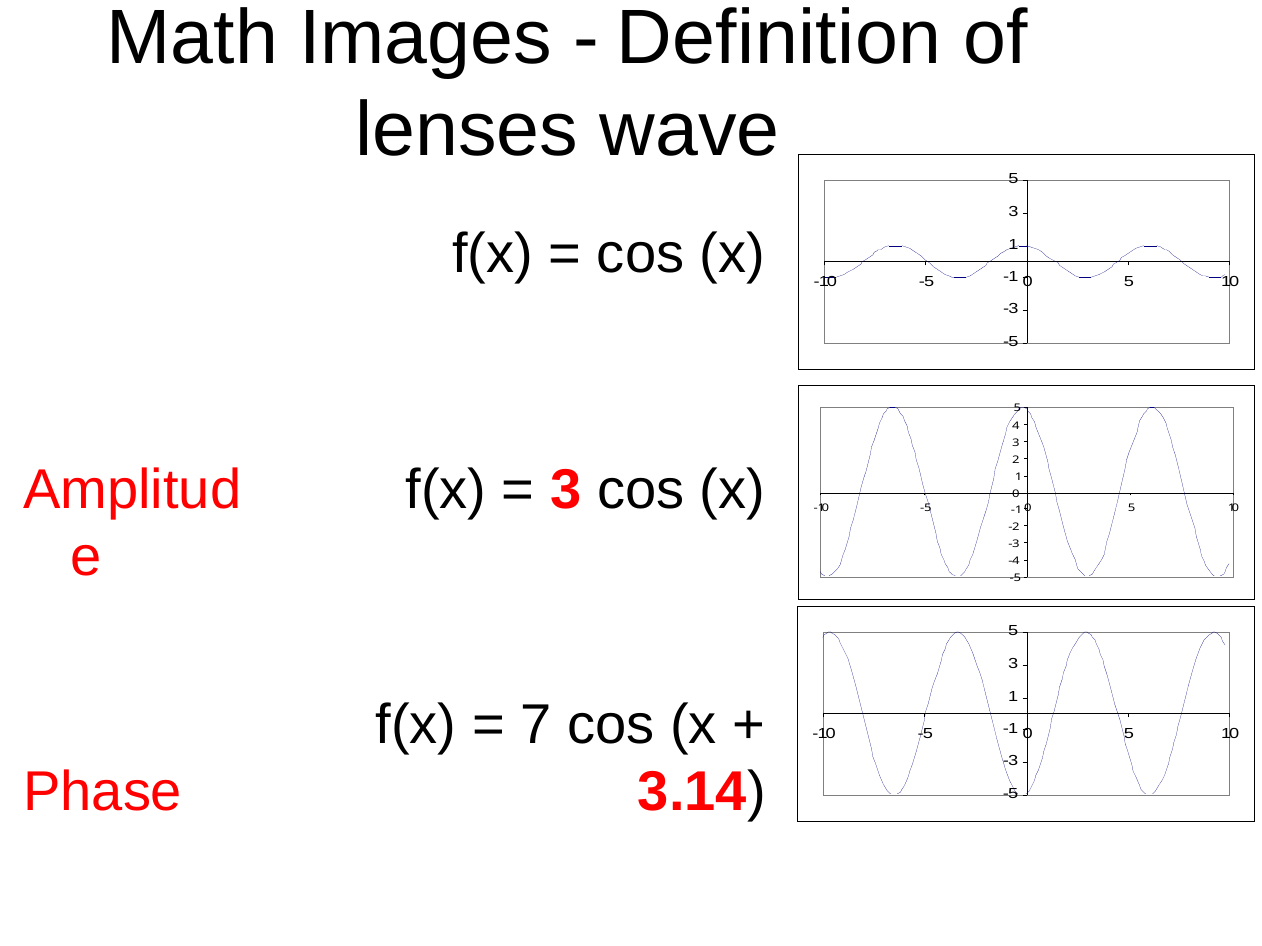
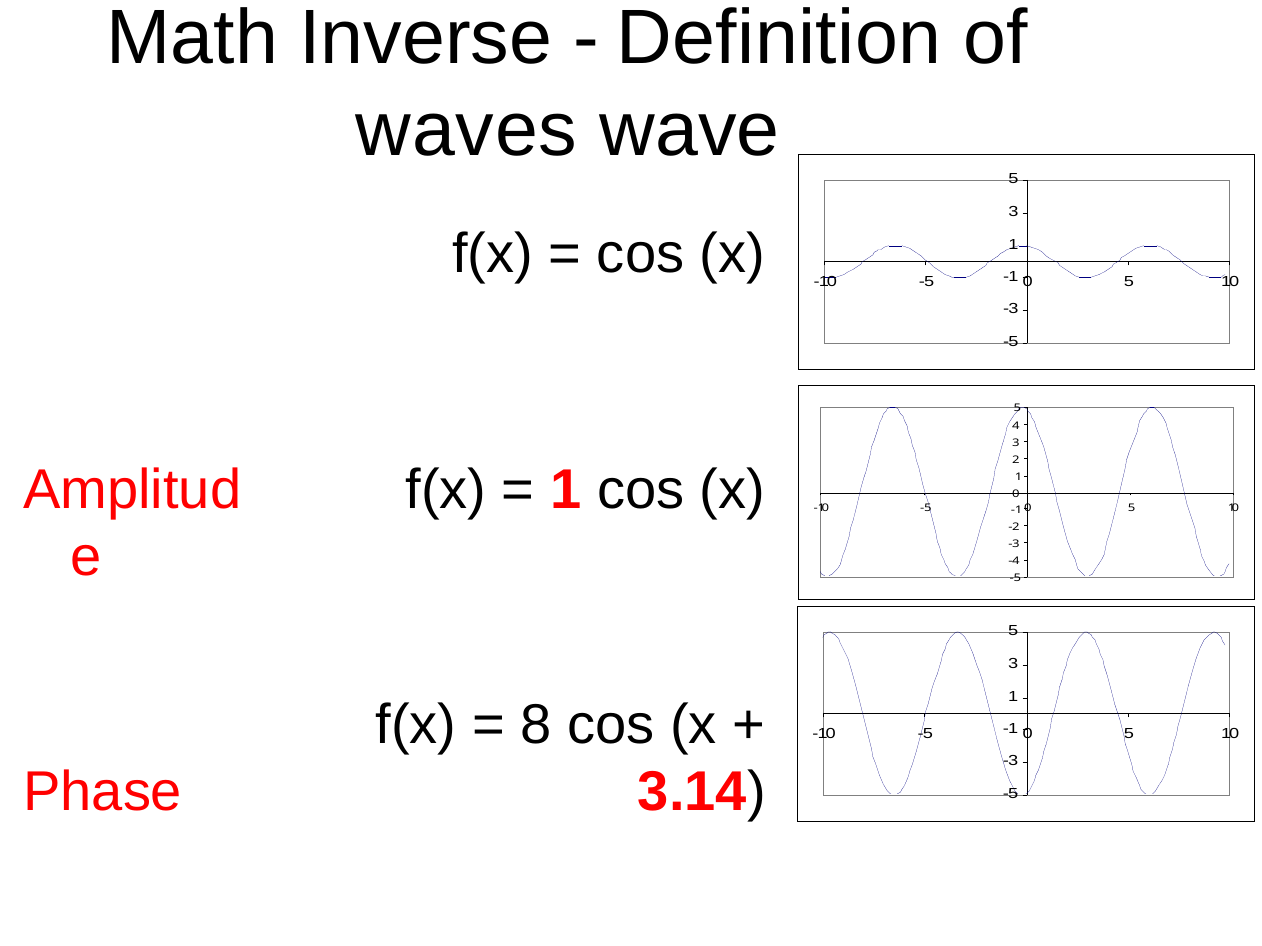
Images: Images -> Inverse (426, 38)
lenses: lenses -> waves (467, 131)
3: 3 -> 1 (566, 490)
7: 7 -> 8 (536, 726)
